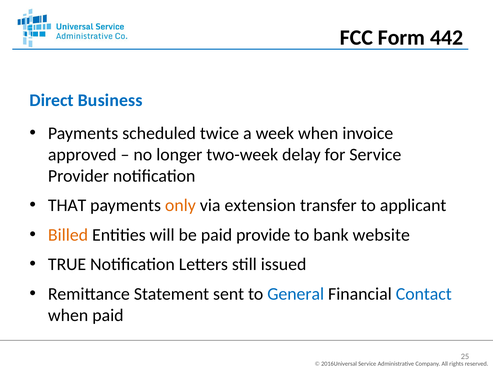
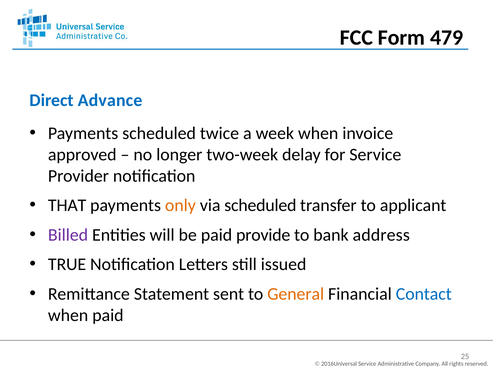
442: 442 -> 479 (447, 38)
Business: Business -> Advance (110, 101)
via extension: extension -> scheduled (260, 206)
Billed colour: orange -> purple (68, 235)
website: website -> address (381, 235)
General colour: blue -> orange (296, 294)
